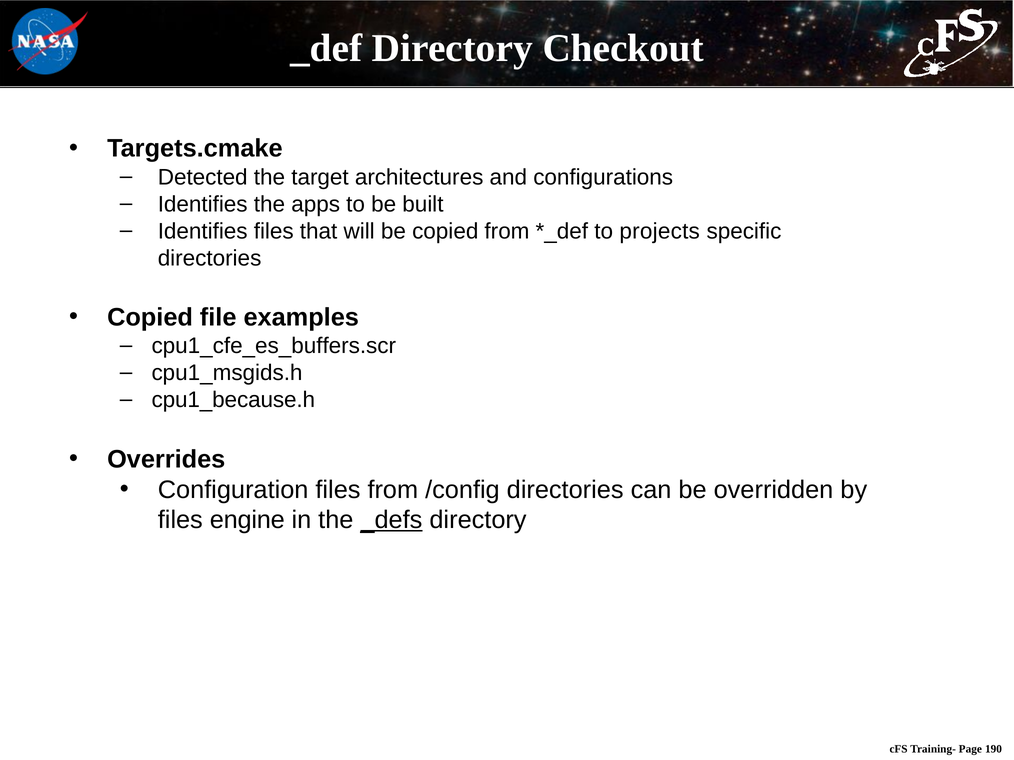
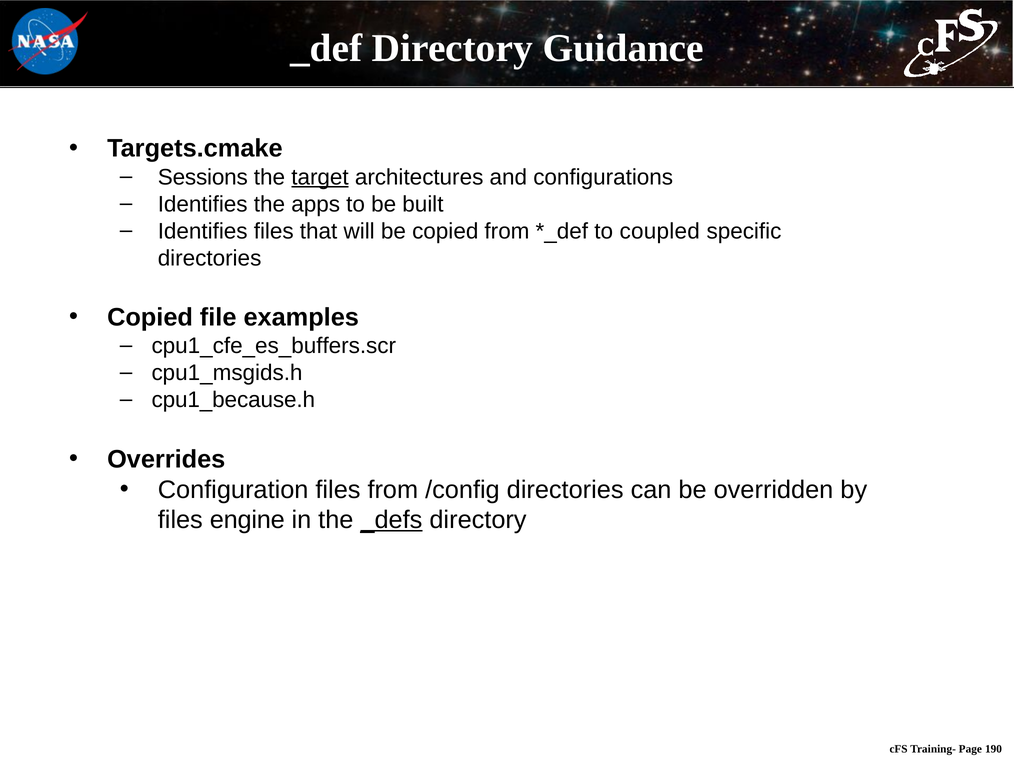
Checkout: Checkout -> Guidance (623, 48)
Detected: Detected -> Sessions (203, 177)
target underline: none -> present (320, 177)
projects: projects -> coupled (660, 231)
